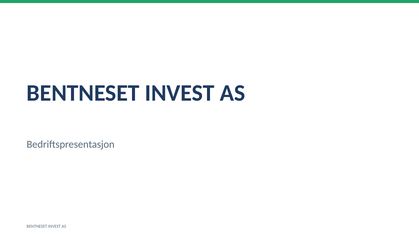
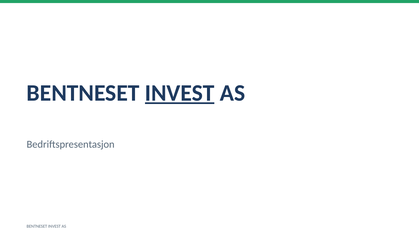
INVEST underline: none -> present (180, 93)
